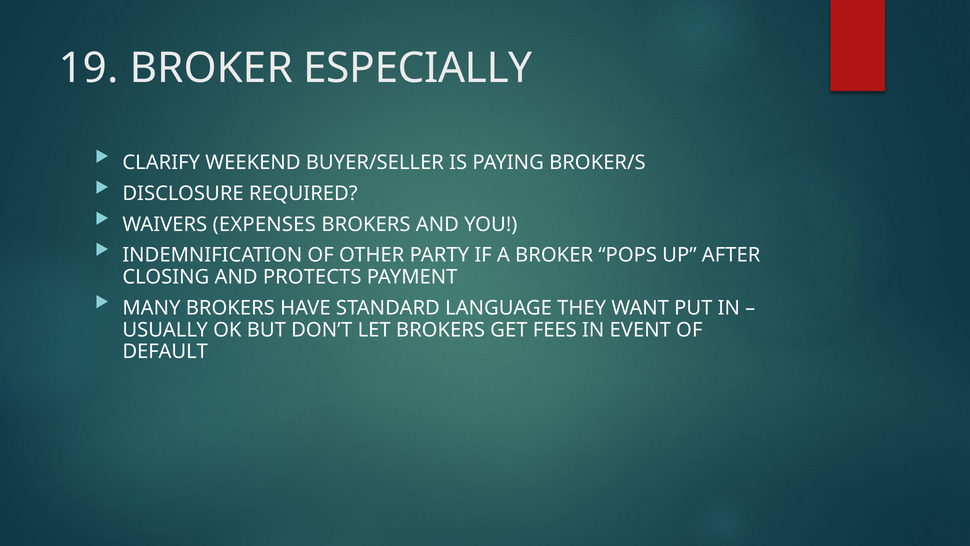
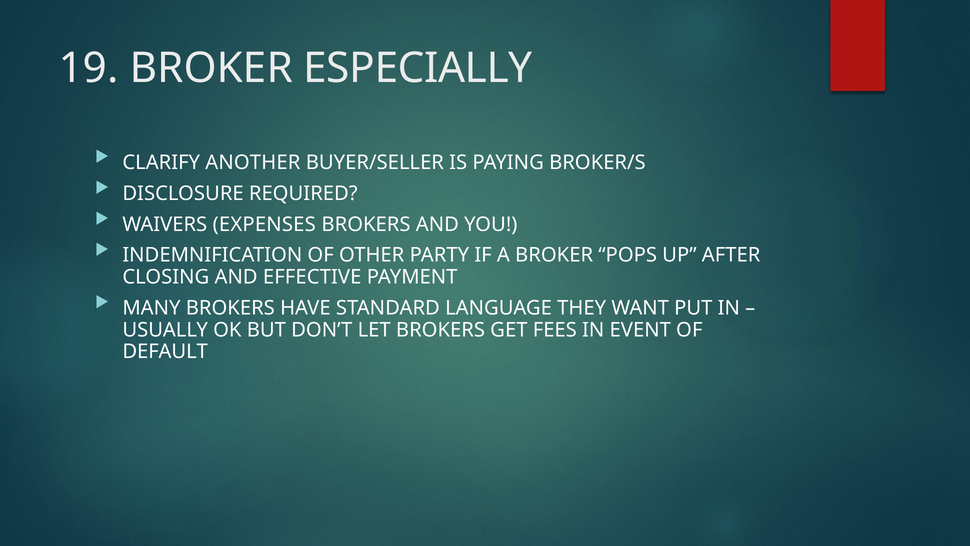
WEEKEND: WEEKEND -> ANOTHER (253, 162)
PROTECTS: PROTECTS -> EFFECTIVE (312, 277)
